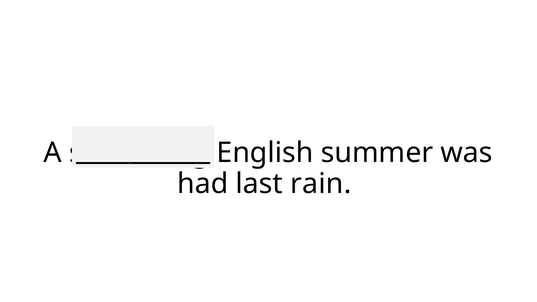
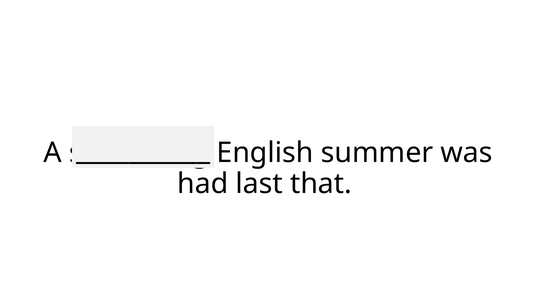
rain: rain -> that (321, 184)
